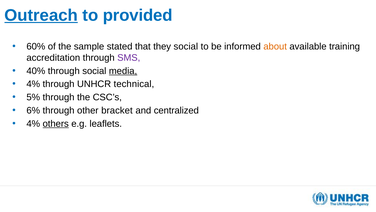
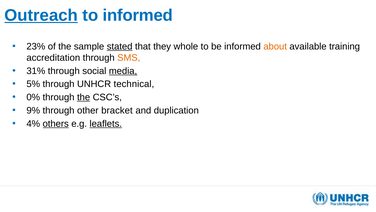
to provided: provided -> informed (138, 15)
60%: 60% -> 23% (36, 46)
stated underline: none -> present (120, 46)
they social: social -> whole (186, 46)
SMS colour: purple -> orange (129, 58)
40%: 40% -> 31% (36, 71)
4%: 4% -> 5% (33, 84)
5%: 5% -> 0% (33, 97)
the underline: none -> present (84, 97)
6%: 6% -> 9% (33, 110)
centralized: centralized -> duplication (176, 110)
leaflets underline: none -> present (106, 123)
